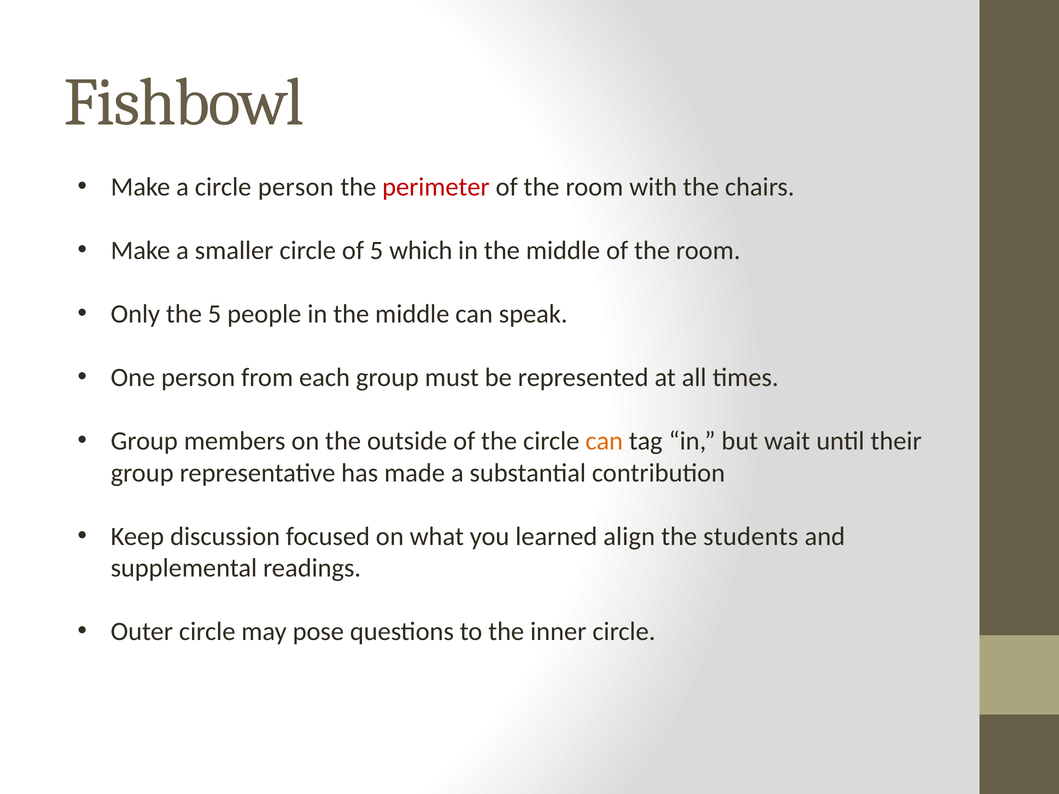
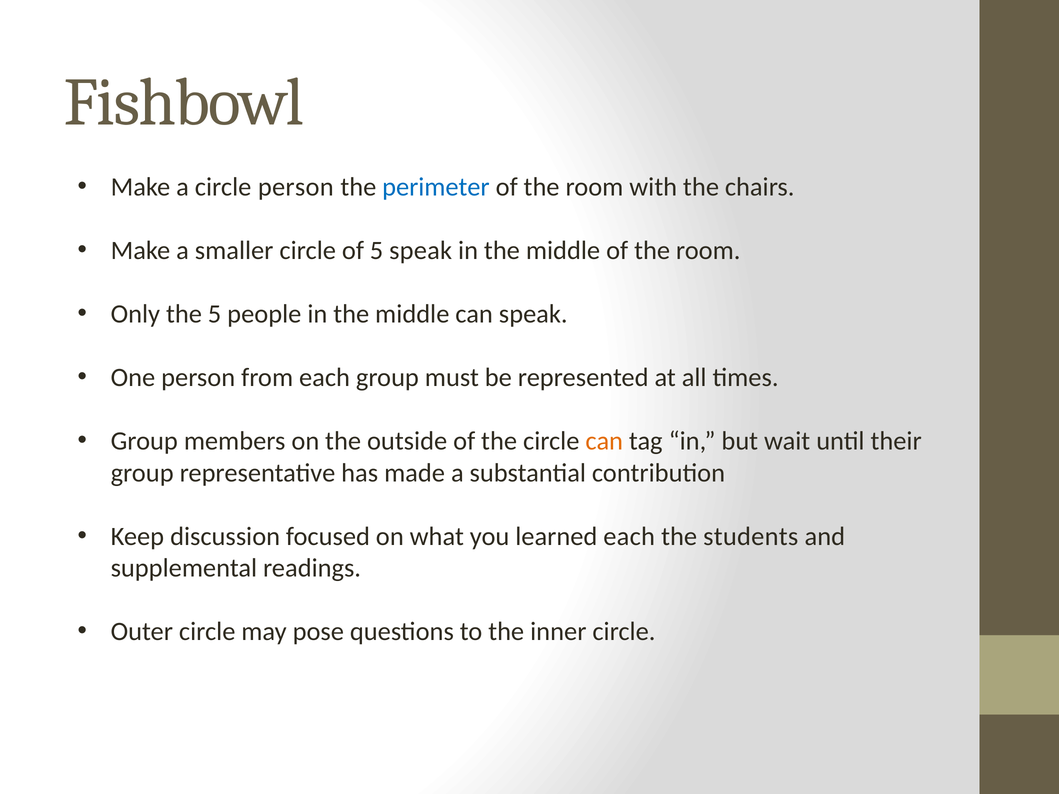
perimeter colour: red -> blue (436, 187)
5 which: which -> speak (421, 251)
learned align: align -> each (629, 537)
